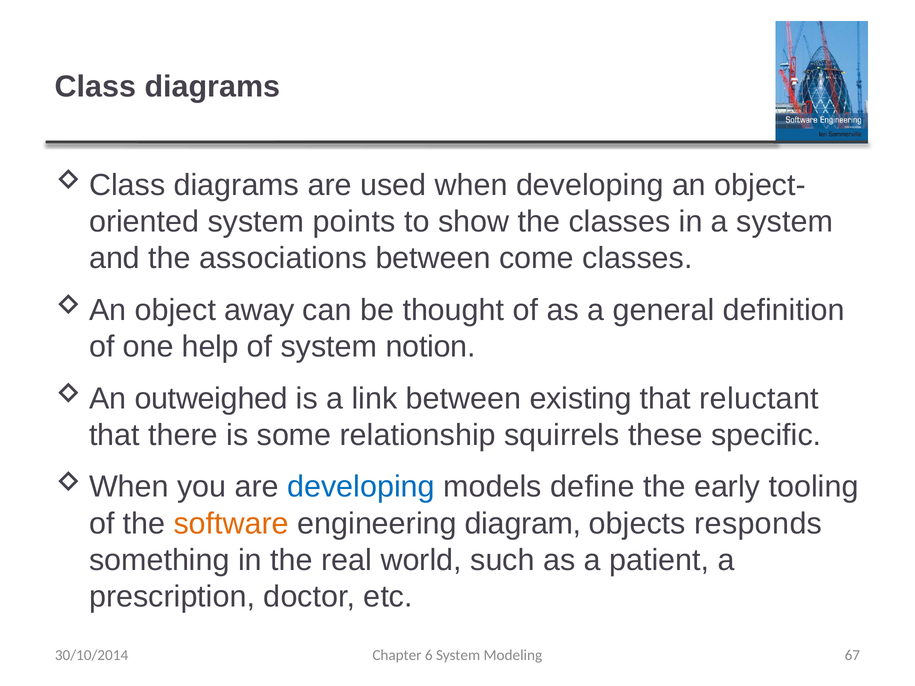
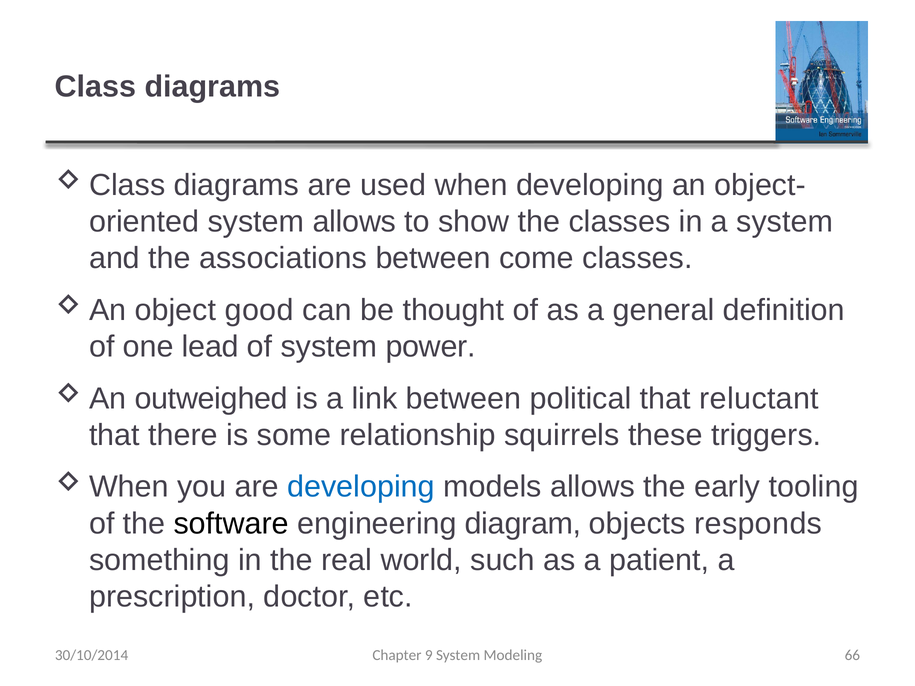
system points: points -> allows (354, 222)
away: away -> good (259, 310)
help: help -> lead (210, 347)
notion: notion -> power (431, 347)
existing: existing -> political (581, 399)
specific: specific -> triggers (766, 435)
models define: define -> allows (592, 487)
software colour: orange -> black (231, 524)
6: 6 -> 9 (429, 655)
67: 67 -> 66 (852, 655)
